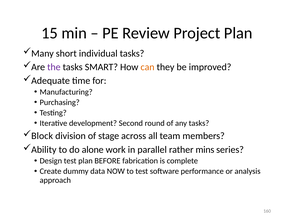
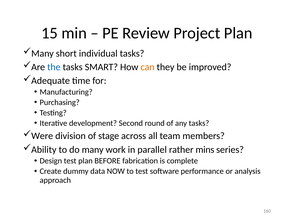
the colour: purple -> blue (54, 67)
Block: Block -> Were (42, 136)
do alone: alone -> many (93, 149)
